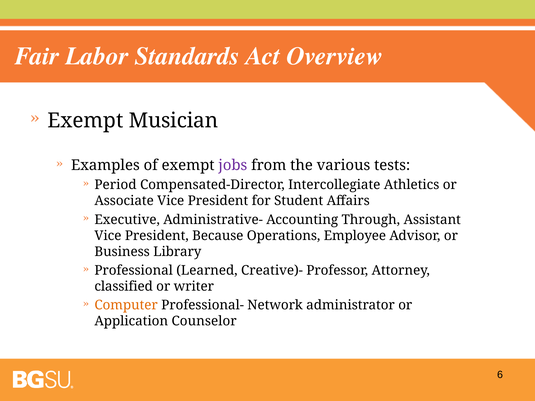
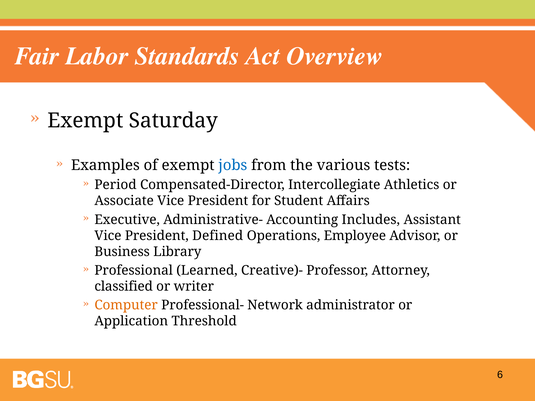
Musician: Musician -> Saturday (173, 121)
jobs colour: purple -> blue (233, 165)
Through: Through -> Includes (371, 220)
Because: Because -> Defined (218, 236)
Counselor: Counselor -> Threshold (204, 321)
